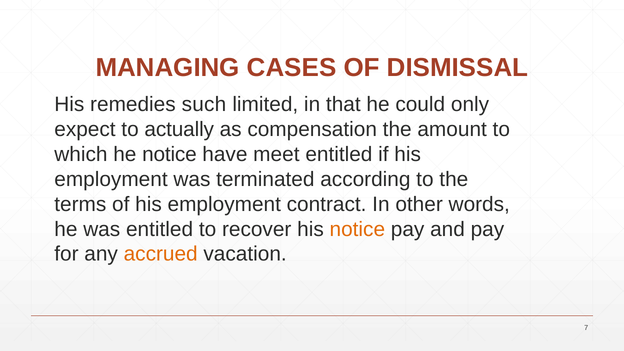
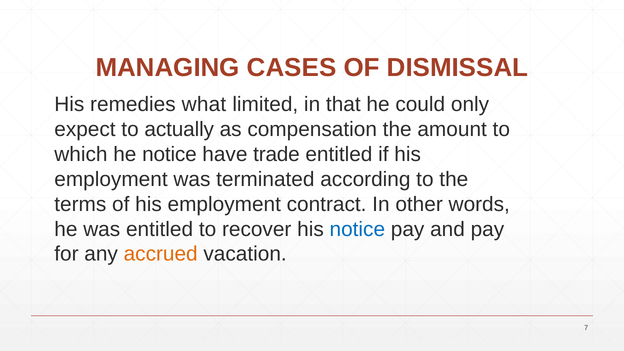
such: such -> what (204, 104)
meet: meet -> trade (277, 154)
notice colour: orange -> blue (357, 229)
